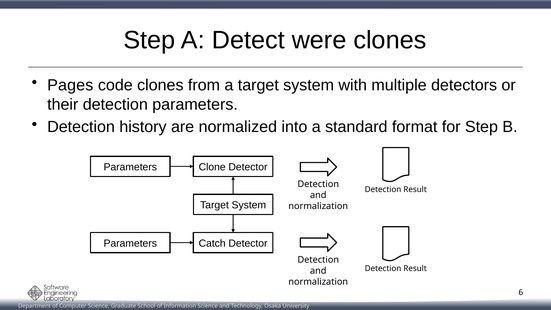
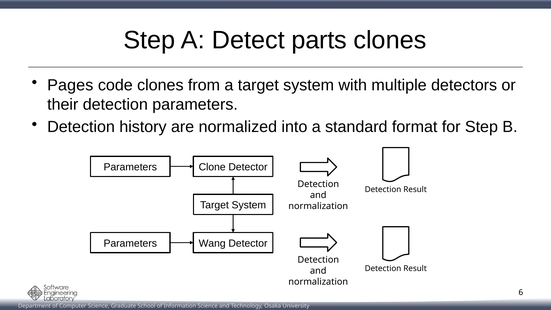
were: were -> parts (319, 40)
Catch: Catch -> Wang (212, 243)
